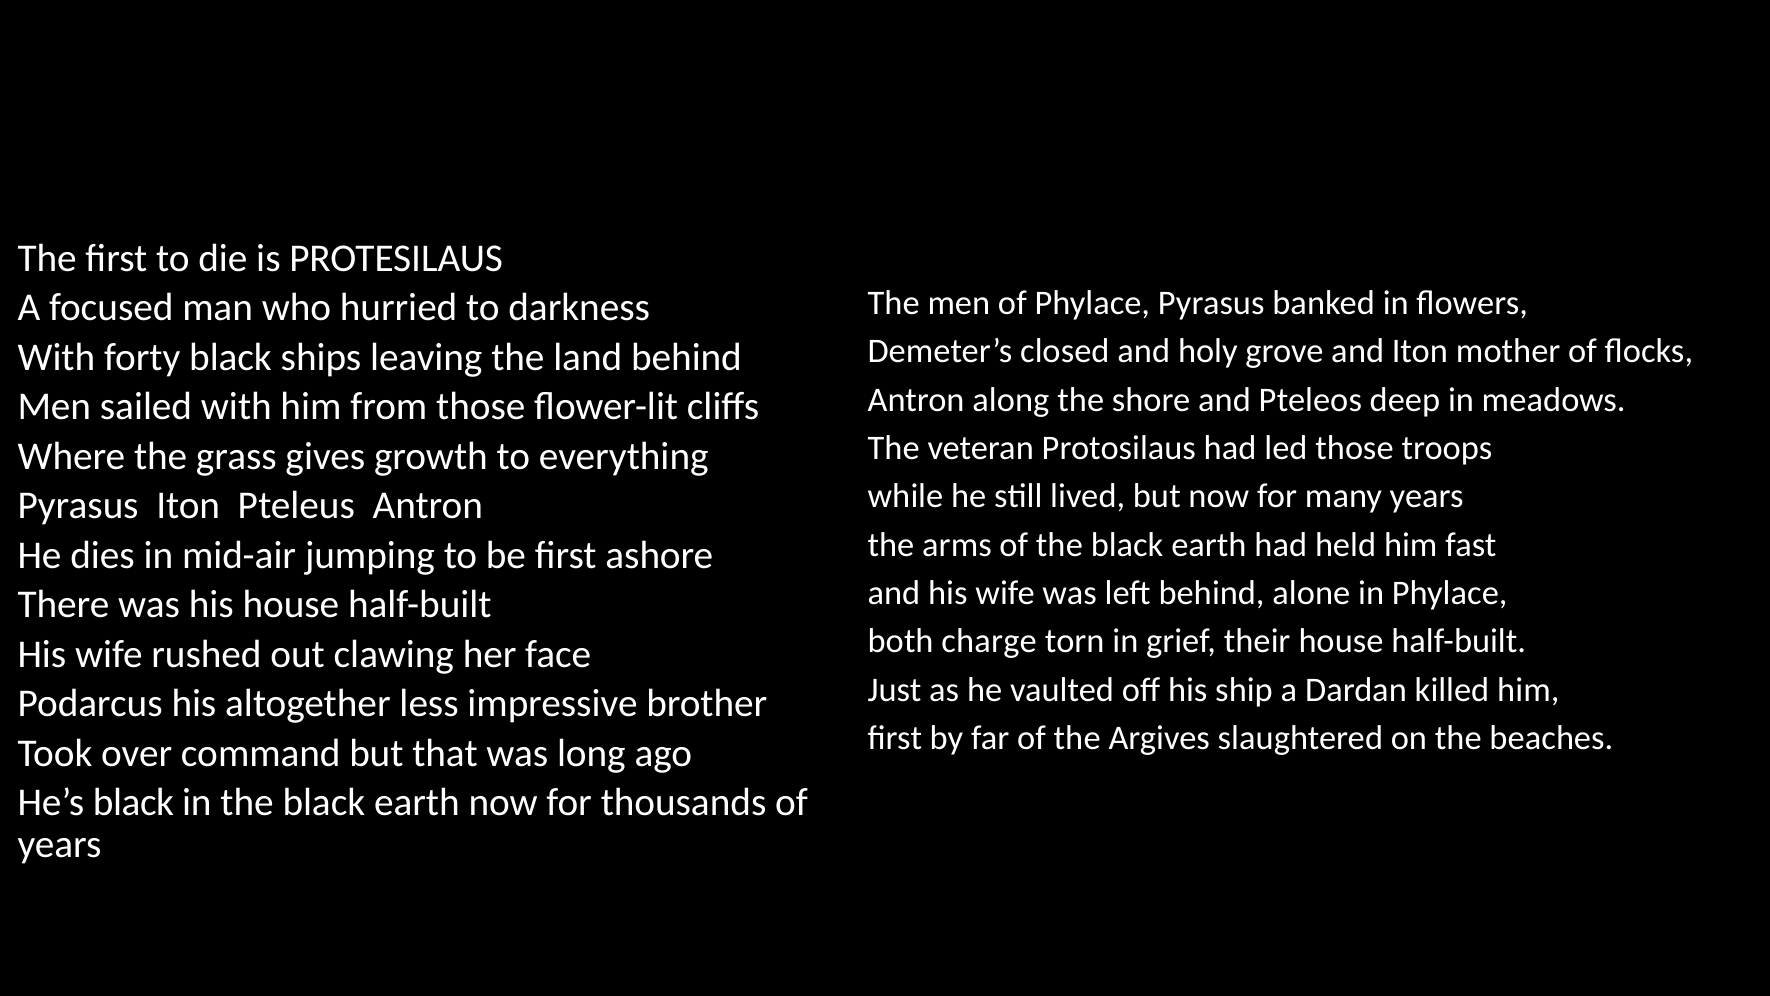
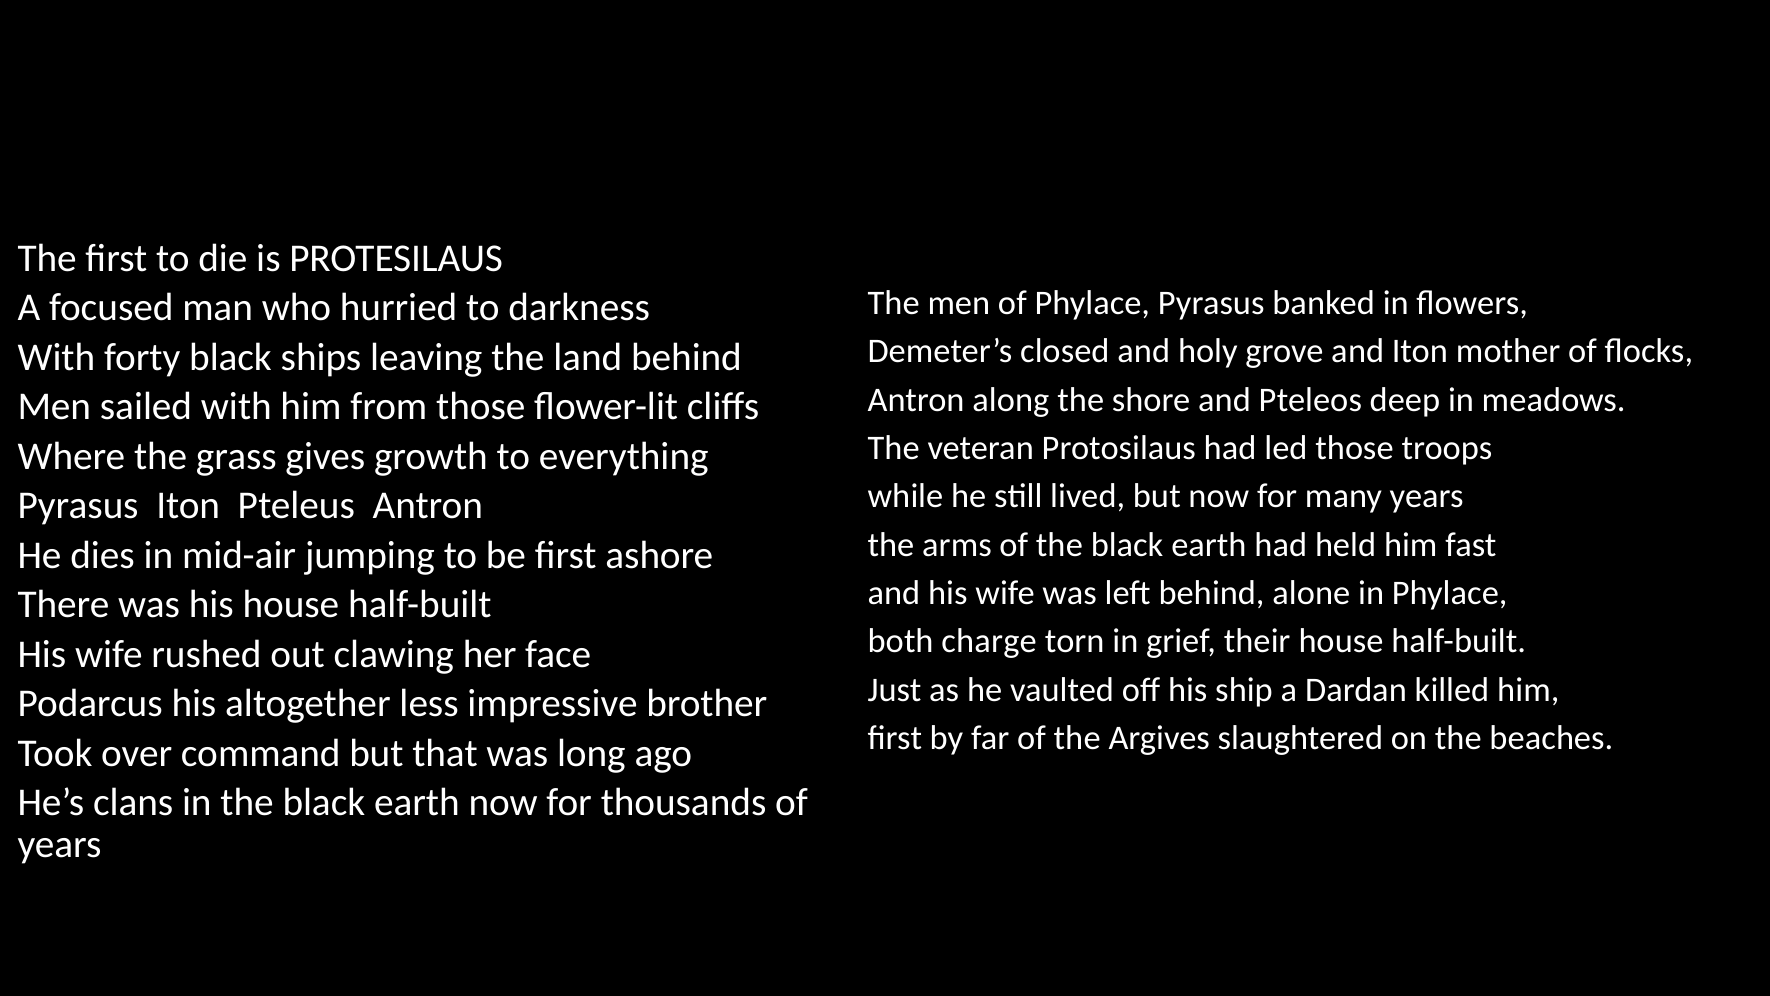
He’s black: black -> clans (133, 802)
